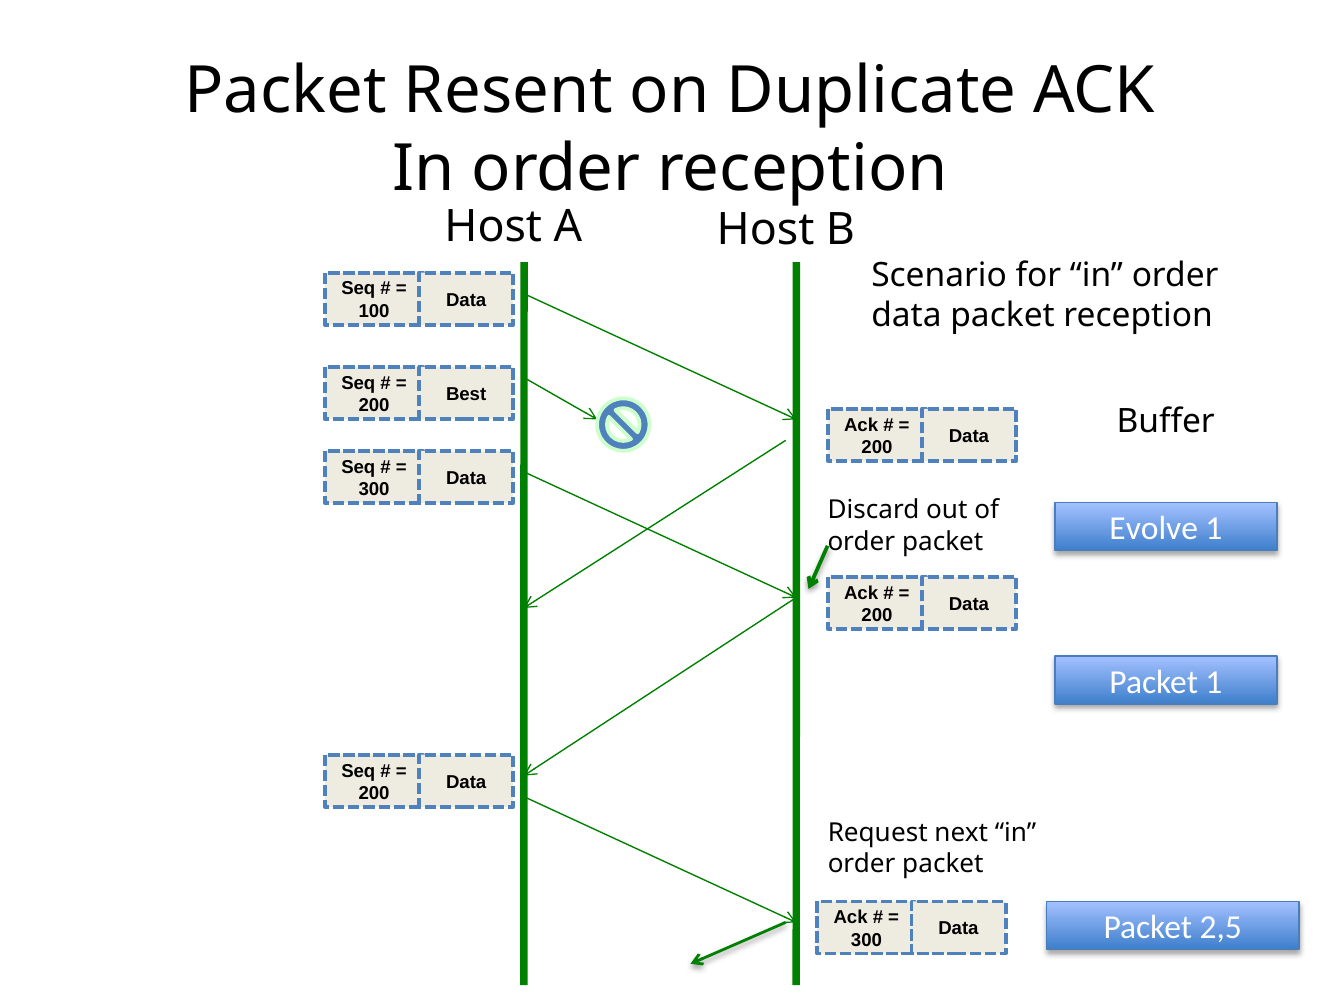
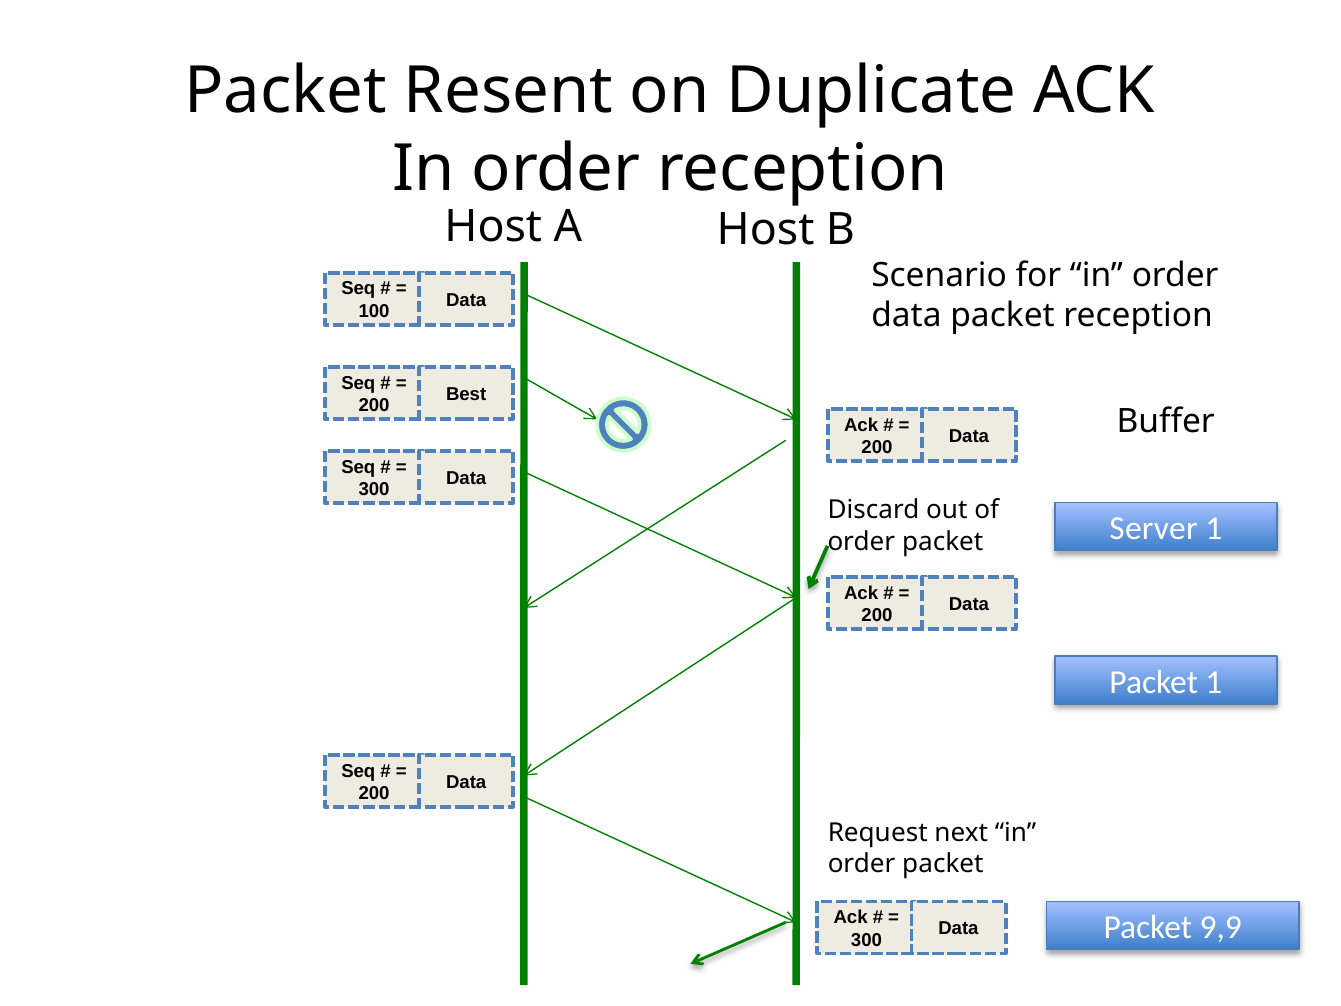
Evolve: Evolve -> Server (1154, 529)
2,5: 2,5 -> 9,9 (1221, 927)
